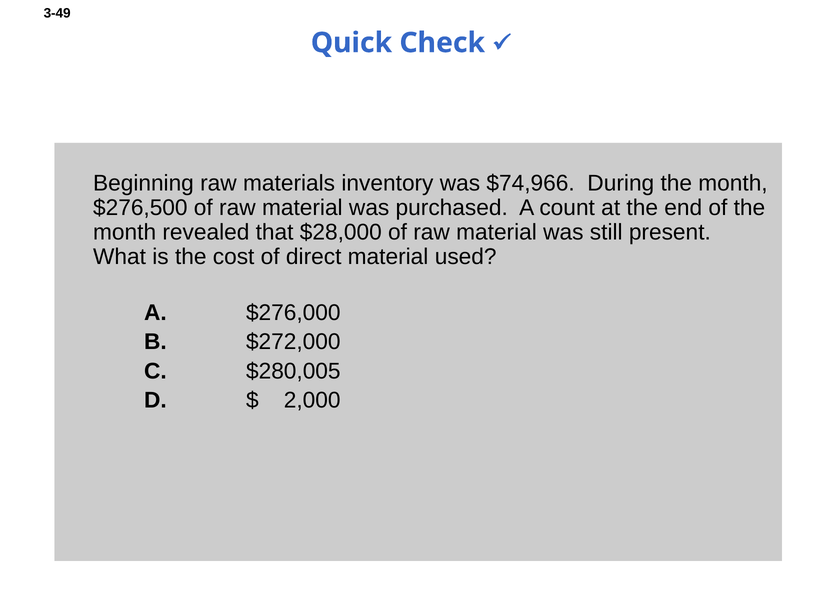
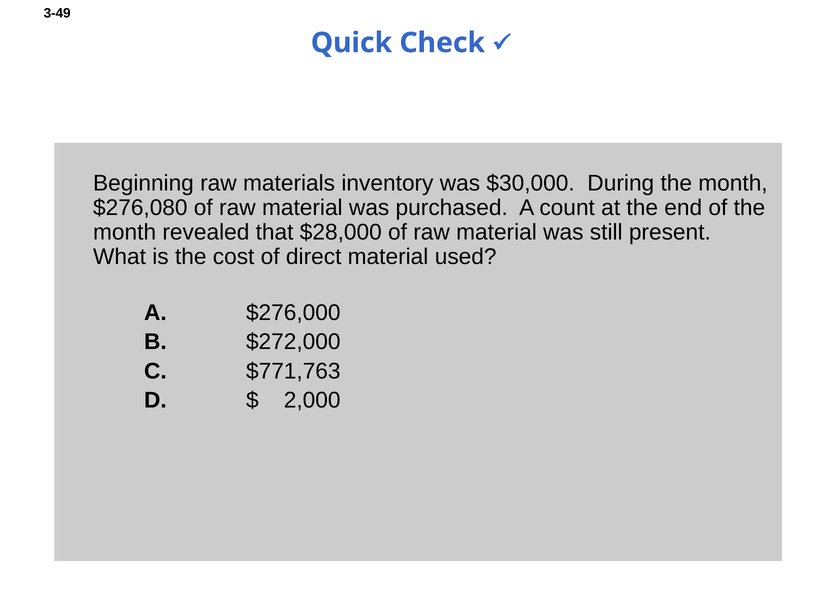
$74,966: $74,966 -> $30,000 (531, 183)
$276,500: $276,500 -> $276,080 (140, 208)
$280,005: $280,005 -> $771,763 (293, 371)
